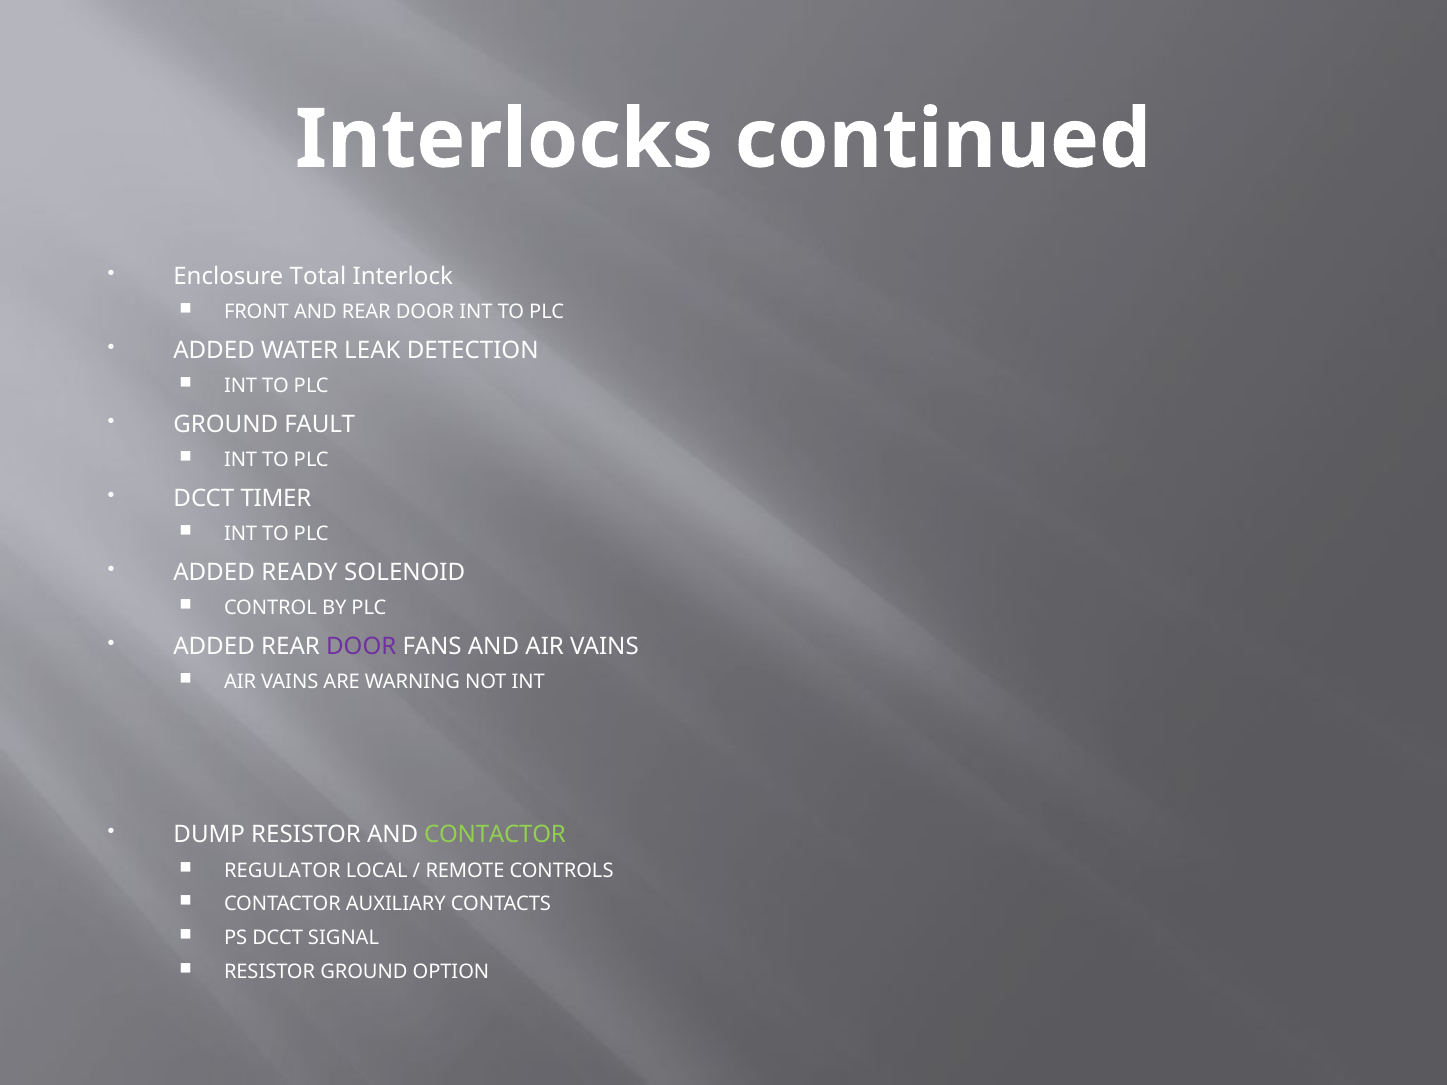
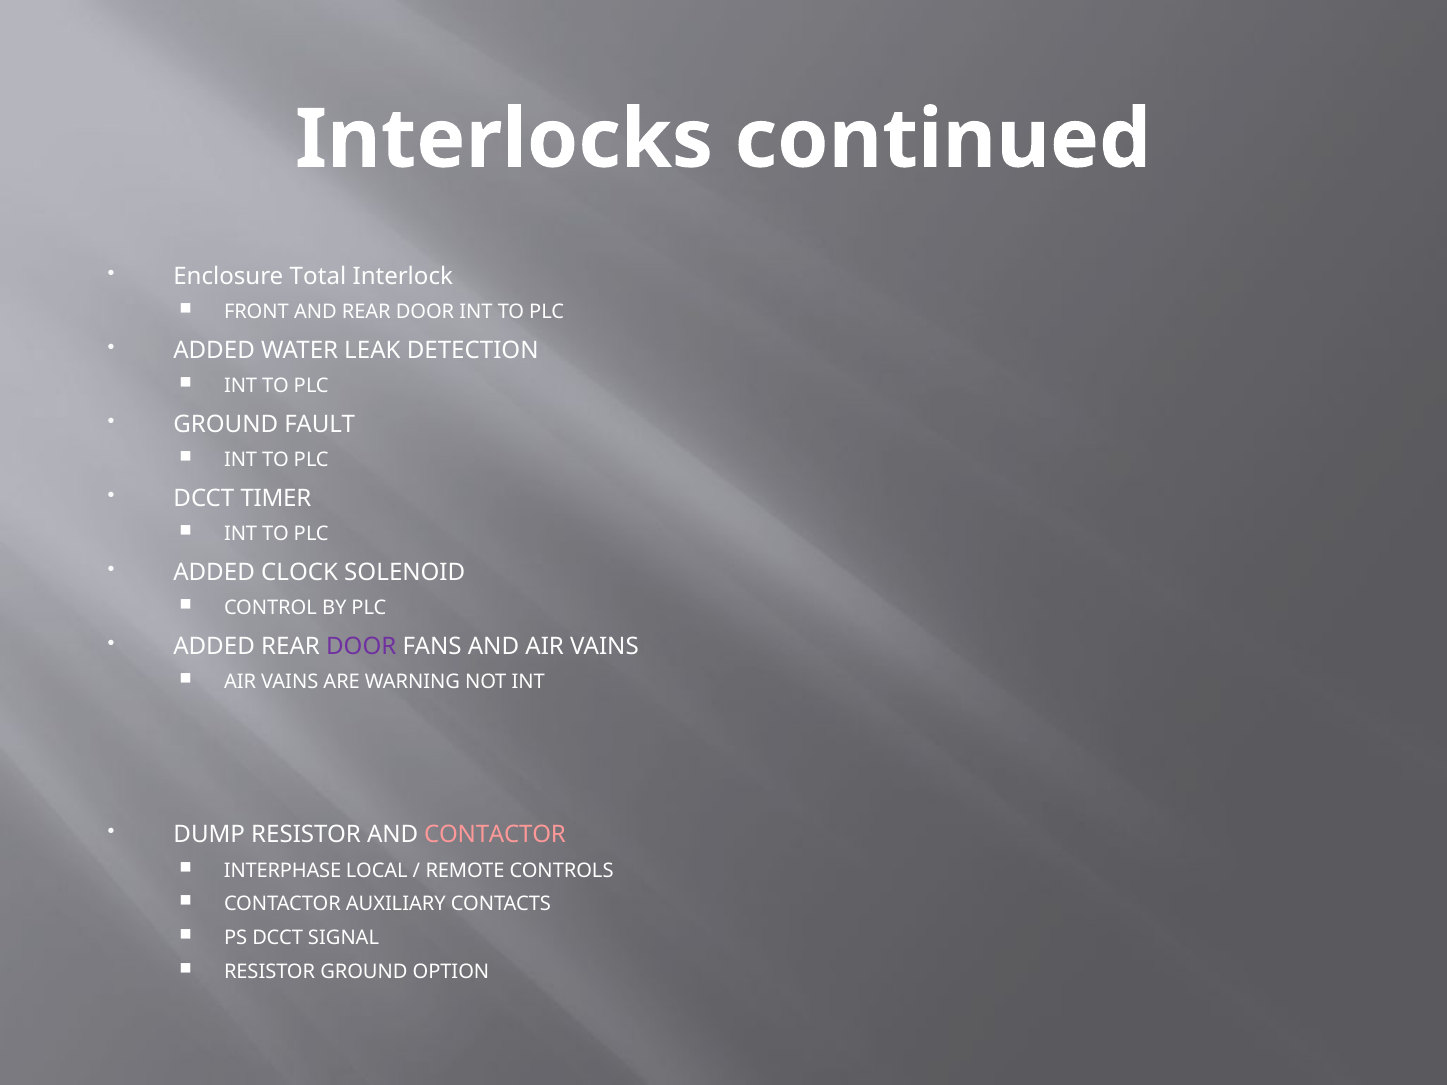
READY: READY -> CLOCK (300, 572)
CONTACTOR colour: light green -> pink (495, 835)
REGULATOR: REGULATOR -> INTERPHASE (283, 871)
